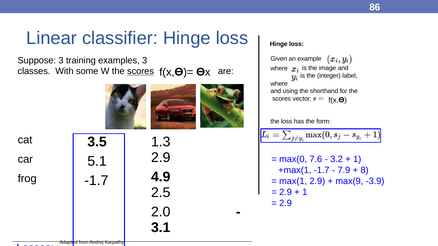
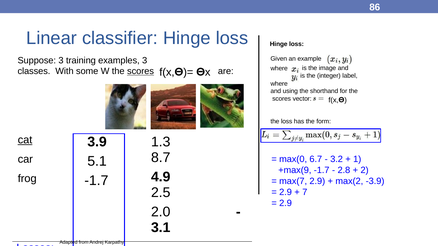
cat underline: none -> present (25, 140)
3.5: 3.5 -> 3.9 (97, 142)
2.9: 2.9 -> 8.7 (161, 158)
7.6: 7.6 -> 6.7 (316, 159)
+max(1: +max(1 -> +max(9 (295, 170)
7.9: 7.9 -> 2.8 (344, 170)
8: 8 -> 2 (365, 170)
max(1: max(1 -> max(7 (293, 181)
max(9: max(9 -> max(2 (349, 181)
1: 1 -> 7 (305, 192)
